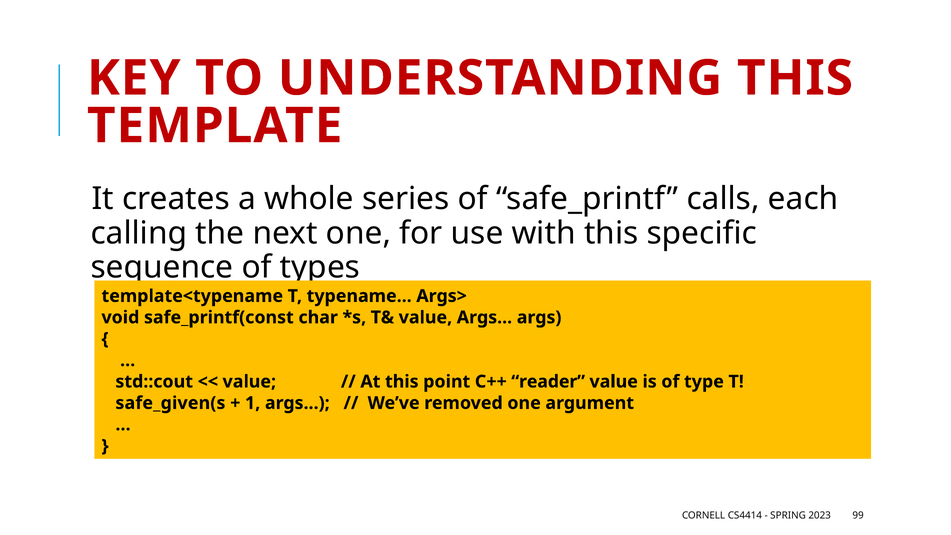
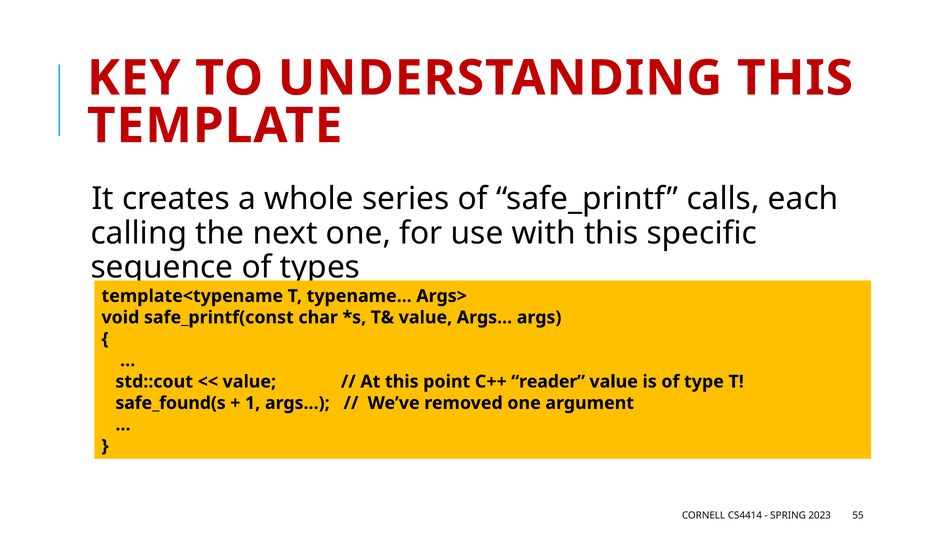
safe_given(s: safe_given(s -> safe_found(s (171, 403)
99: 99 -> 55 (858, 515)
